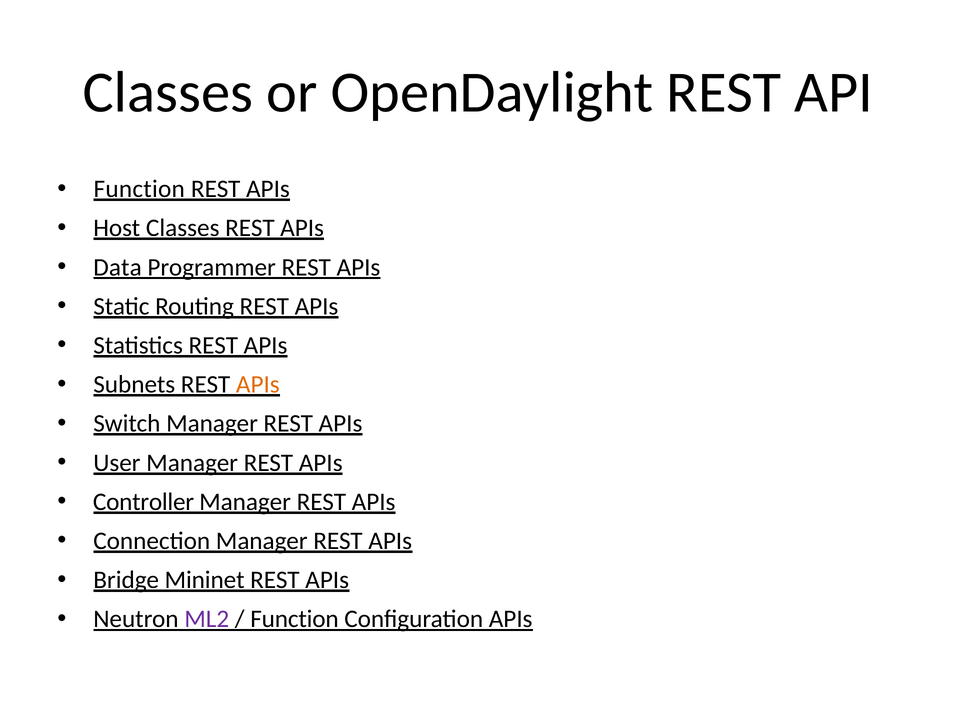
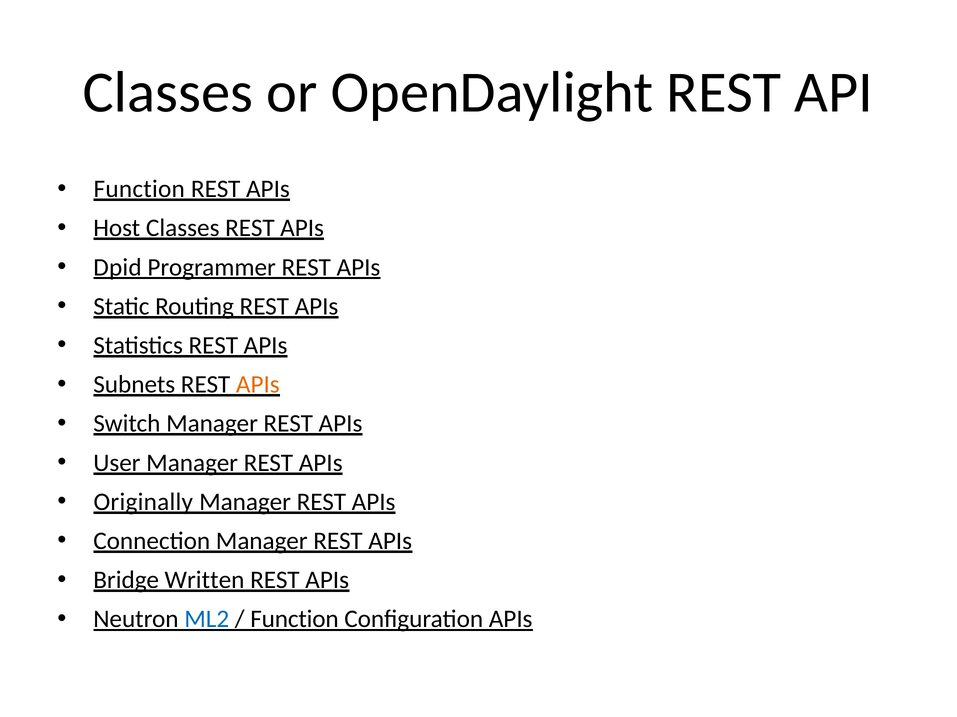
Data: Data -> Dpid (117, 267)
Controller: Controller -> Originally (143, 502)
Mininet: Mininet -> Written (205, 581)
ML2 colour: purple -> blue (207, 620)
